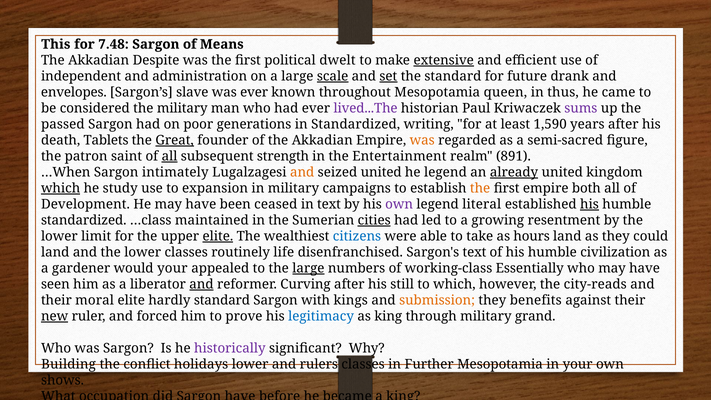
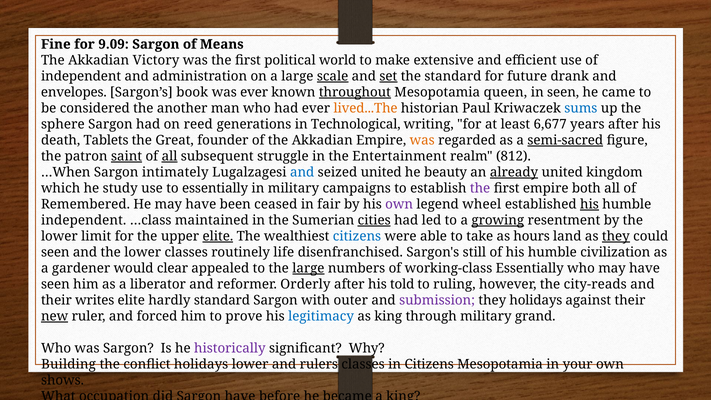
This: This -> Fine (56, 44)
7.48: 7.48 -> 9.09 (114, 44)
Despite: Despite -> Victory (156, 60)
dwelt: dwelt -> world (338, 60)
extensive underline: present -> none (444, 60)
slave: slave -> book (192, 92)
throughout underline: none -> present (355, 92)
in thus: thus -> seen (563, 92)
the military: military -> another (182, 108)
lived...The colour: purple -> orange (366, 108)
sums colour: purple -> blue (581, 108)
passed: passed -> sphere (63, 124)
poor: poor -> reed (198, 124)
in Standardized: Standardized -> Technological (356, 124)
1,590: 1,590 -> 6,677 (550, 124)
Great underline: present -> none (175, 140)
semi-sacred underline: none -> present (565, 140)
saint underline: none -> present (127, 156)
strength: strength -> struggle (283, 156)
891: 891 -> 812 (513, 156)
and colour: orange -> blue (302, 172)
he legend: legend -> beauty (446, 172)
which underline: present -> none (61, 188)
to expansion: expansion -> essentially (215, 188)
the colour: orange -> purple (480, 188)
Development: Development -> Remembered (85, 204)
in text: text -> fair (329, 204)
literal: literal -> wheel (482, 204)
standardized: standardized -> independent (84, 220)
growing underline: none -> present (498, 220)
they underline: none -> present (616, 236)
land: land -> seen (55, 252)
Sargon's text: text -> still (474, 252)
would your: your -> clear (173, 268)
and underline: present -> none (201, 284)
Curving: Curving -> Orderly (305, 284)
still: still -> told (402, 284)
to which: which -> ruling (454, 284)
moral: moral -> writes (95, 300)
kings: kings -> outer (351, 300)
submission colour: orange -> purple (437, 300)
they benefits: benefits -> holidays (536, 300)
in Further: Further -> Citizens (429, 364)
